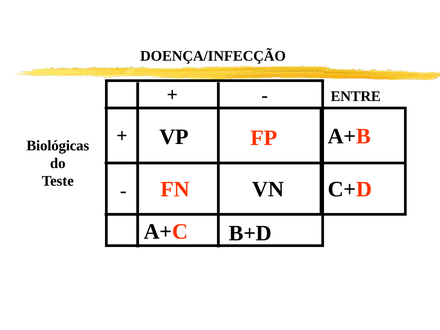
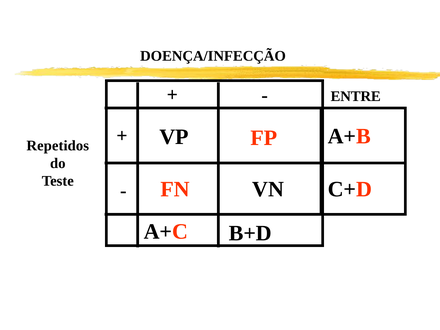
Biológicas: Biológicas -> Repetidos (58, 146)
